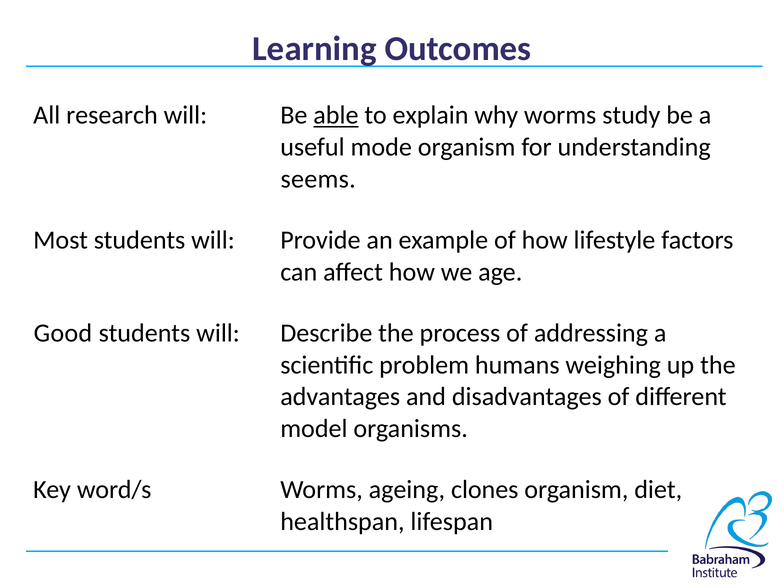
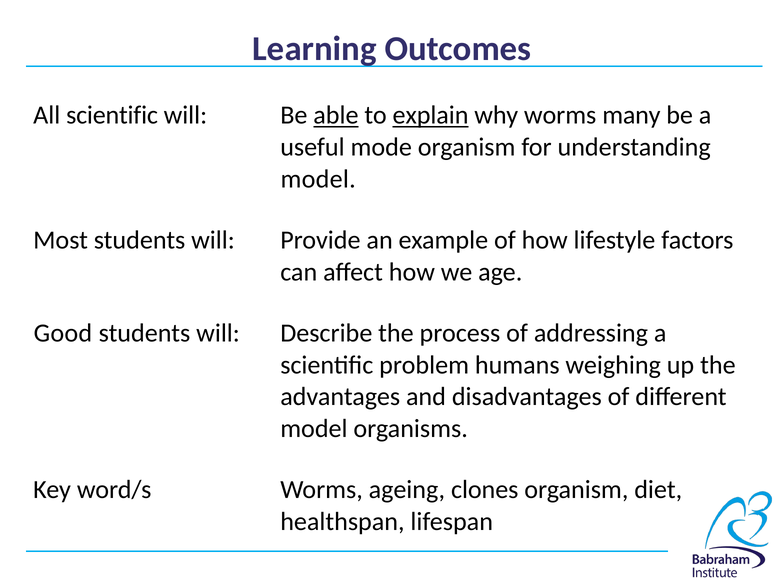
All research: research -> scientific (112, 115)
explain underline: none -> present (431, 115)
study: study -> many (631, 115)
seems: seems -> model (318, 179)
